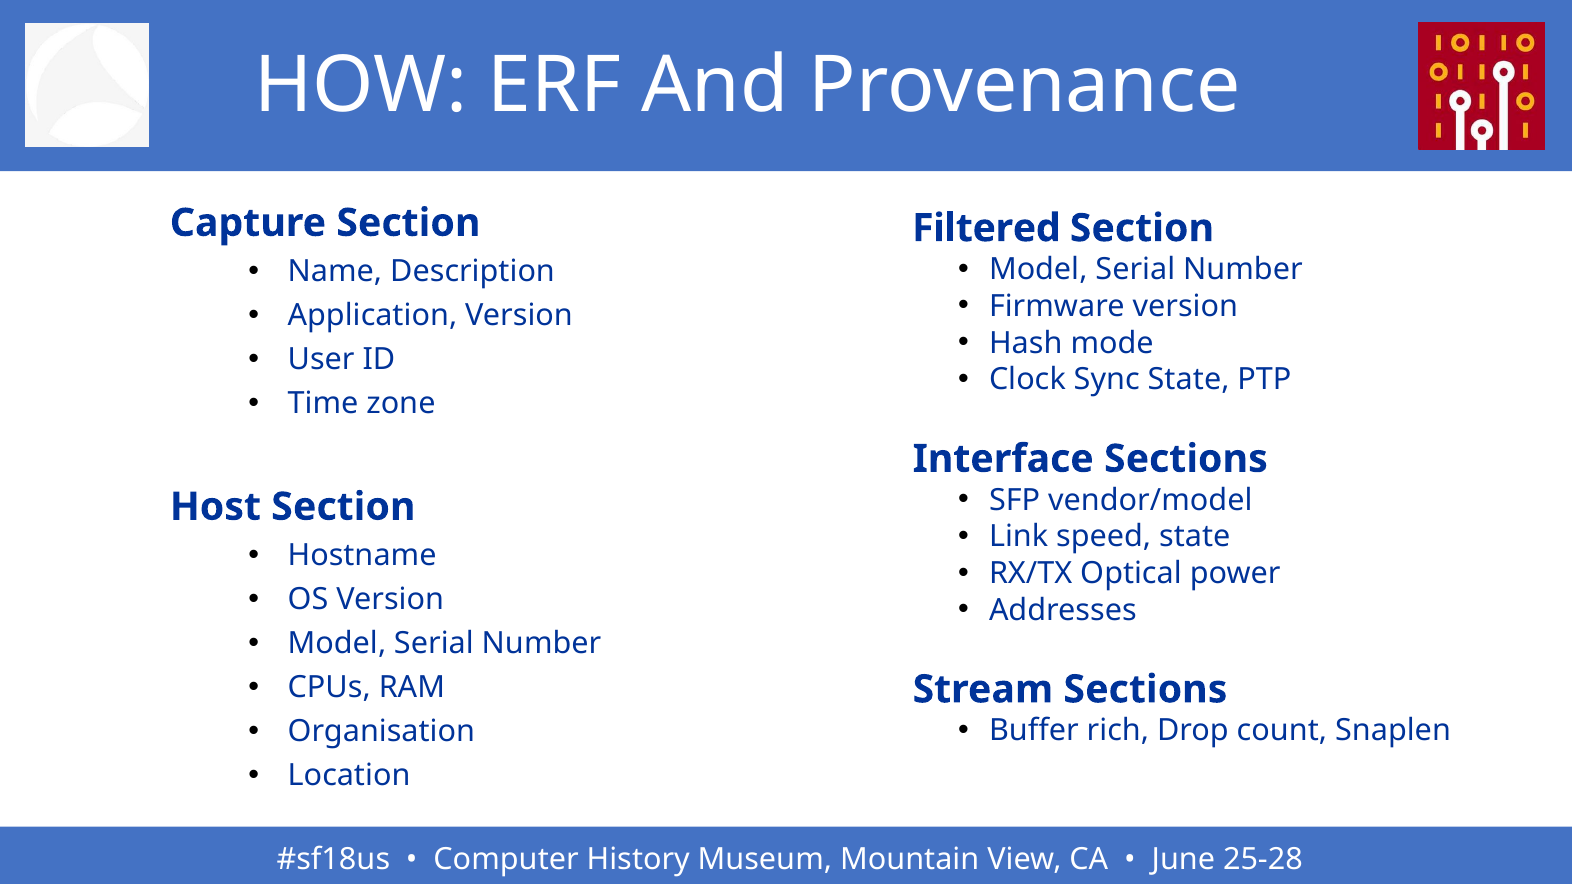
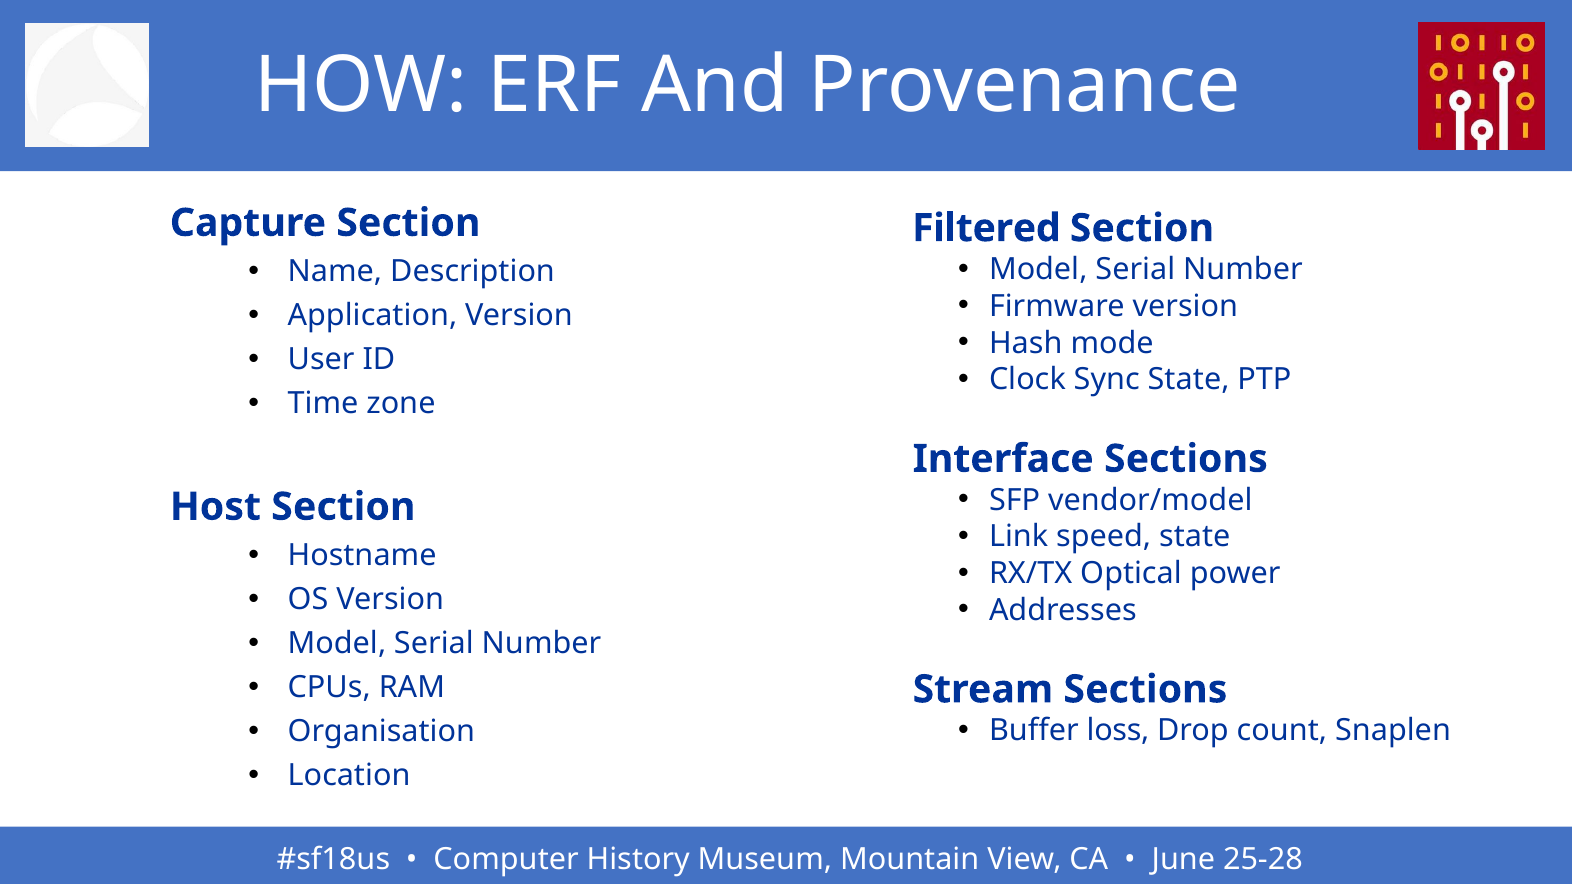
rich: rich -> loss (1118, 731)
